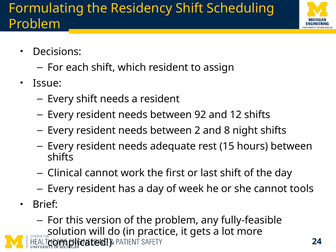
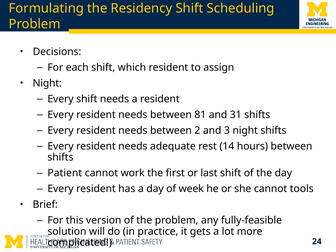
Issue: Issue -> Night (47, 83)
92: 92 -> 81 (200, 115)
12: 12 -> 31 (236, 115)
8: 8 -> 3 (227, 130)
15: 15 -> 14 (227, 146)
Clinical: Clinical -> Patient (65, 173)
